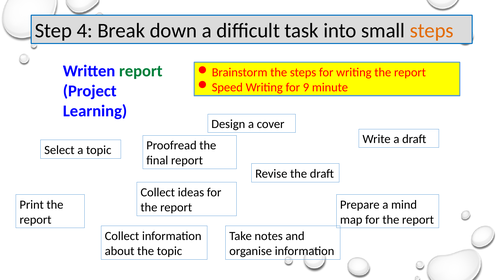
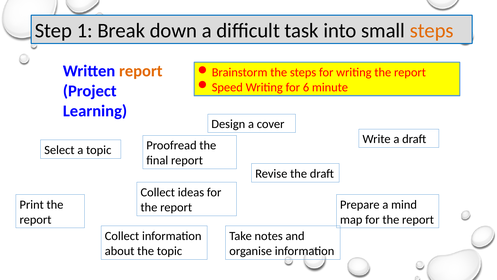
4: 4 -> 1 (85, 31)
report colour: green -> orange (141, 71)
9: 9 -> 6 (306, 87)
